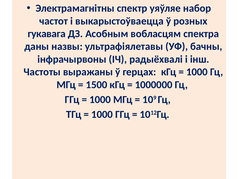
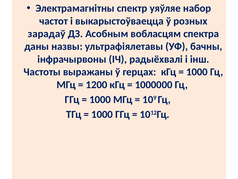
гукавага: гукавага -> зарадаў (47, 34)
1500: 1500 -> 1200 (97, 84)
